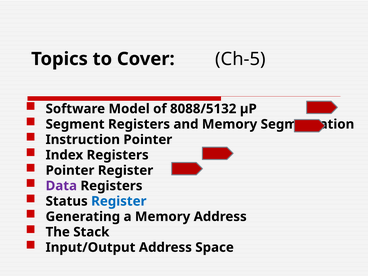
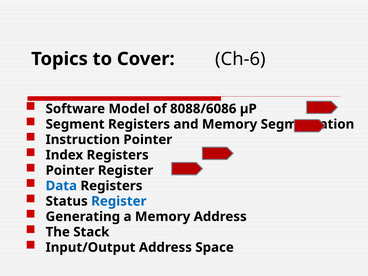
Ch-5: Ch-5 -> Ch-6 (240, 59)
8088/5132: 8088/5132 -> 8088/6086 (203, 109)
Data colour: purple -> blue (61, 186)
